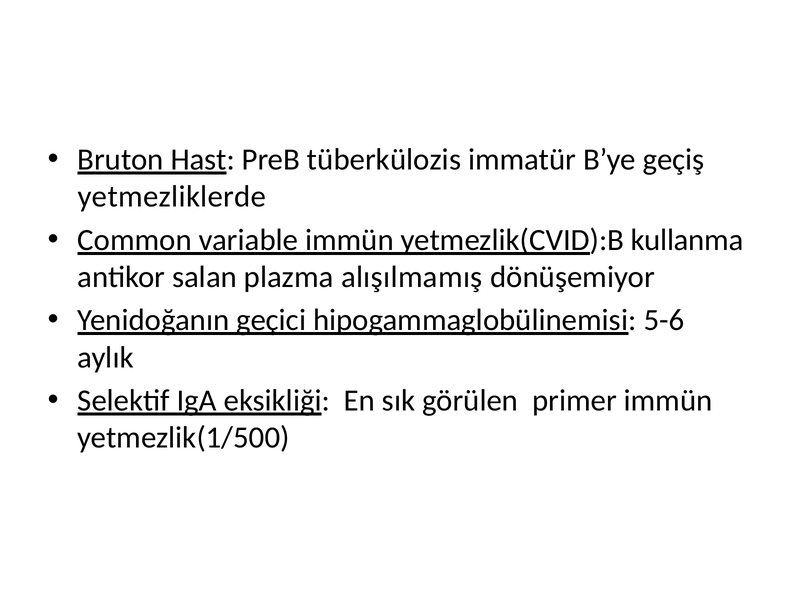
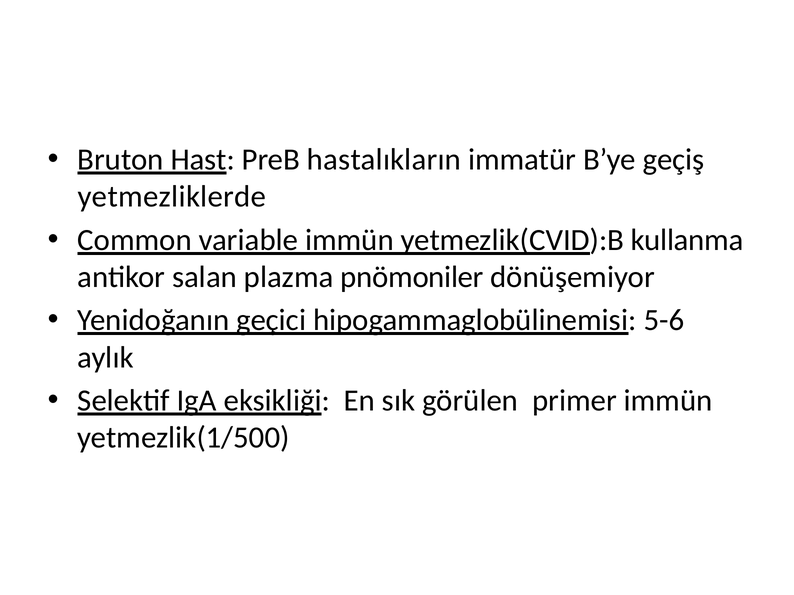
tüberkülozis: tüberkülozis -> hastalıkların (384, 160)
alışılmamış: alışılmamış -> pnömoniler (412, 277)
